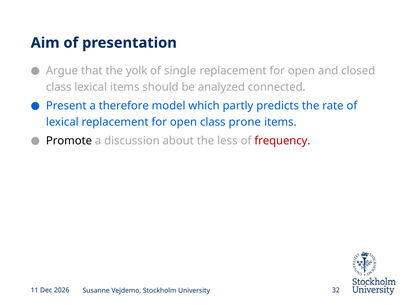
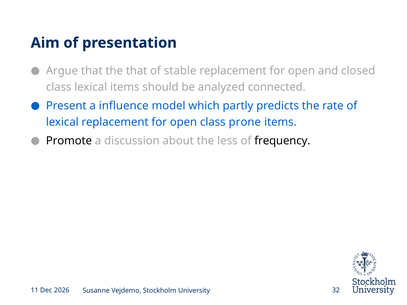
the yolk: yolk -> that (137, 71)
single: single -> stable (180, 71)
therefore: therefore -> influence (124, 106)
frequency colour: red -> black (282, 141)
